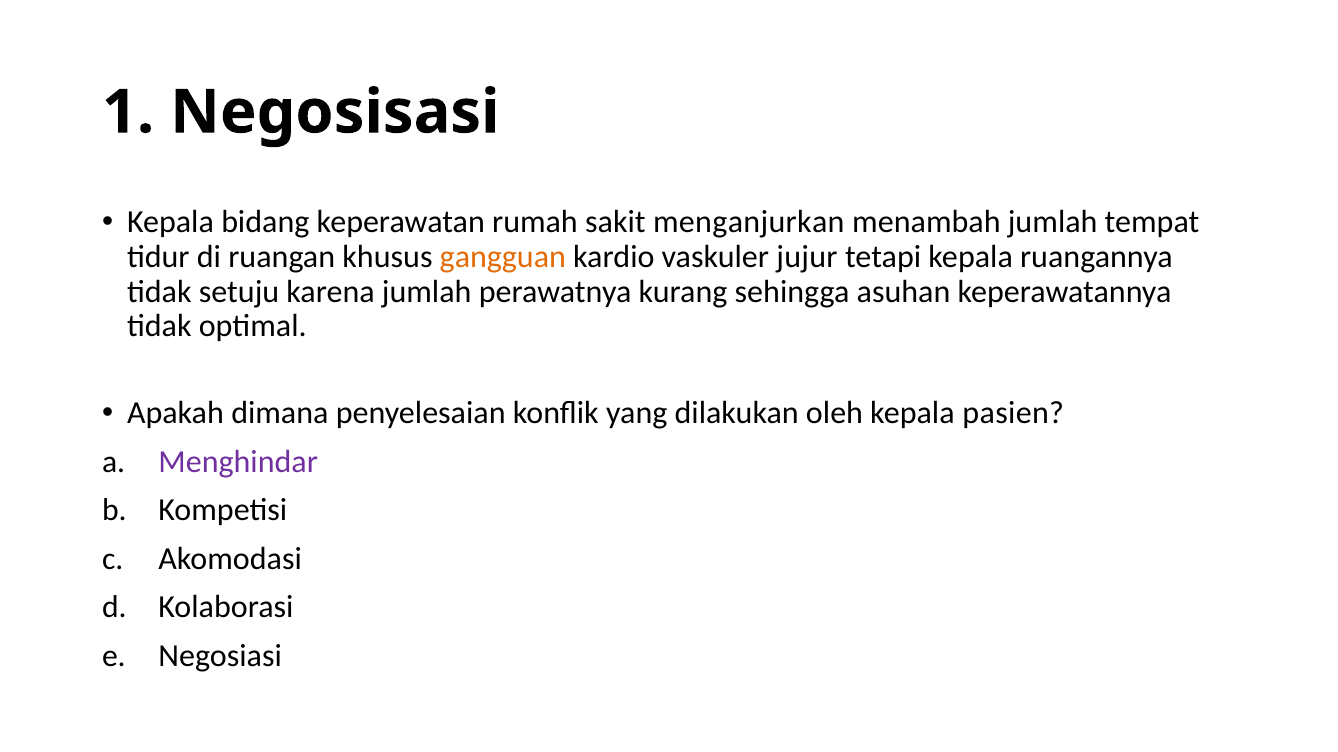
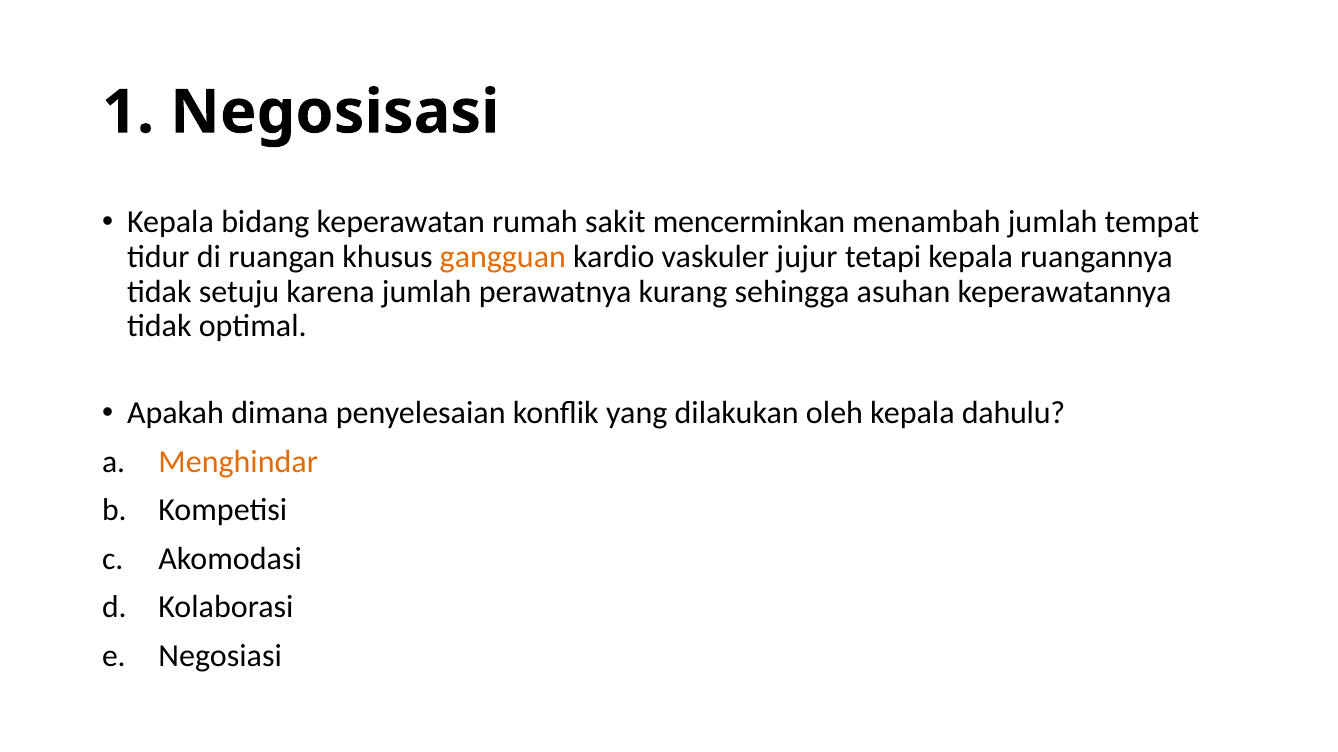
menganjurkan: menganjurkan -> mencerminkan (749, 222)
pasien: pasien -> dahulu (1014, 413)
Menghindar colour: purple -> orange (238, 462)
